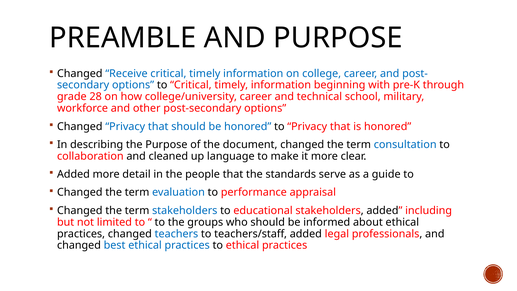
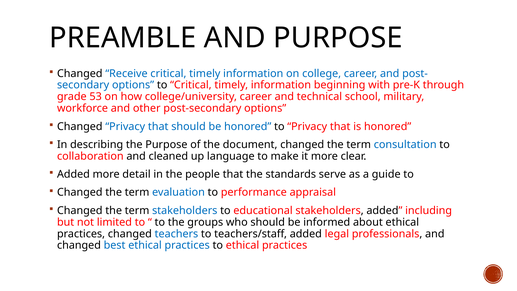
28: 28 -> 53 (96, 97)
